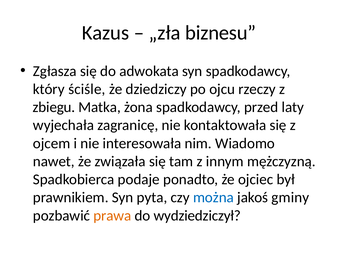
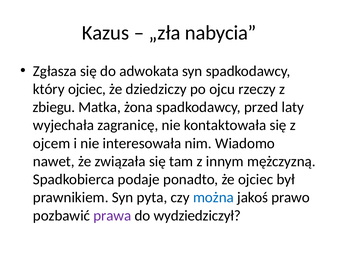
biznesu: biznesu -> nabycia (221, 33)
który ściśle: ściśle -> ojciec (87, 89)
gminy: gminy -> prawo (291, 197)
prawa colour: orange -> purple (112, 215)
